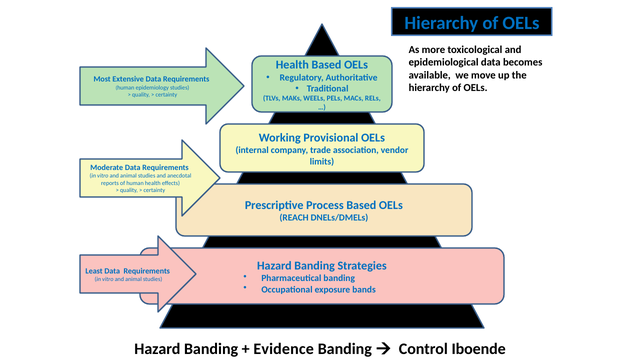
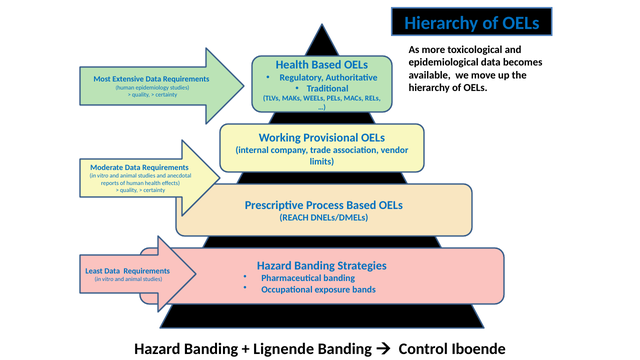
Evidence: Evidence -> Lignende (284, 349)
